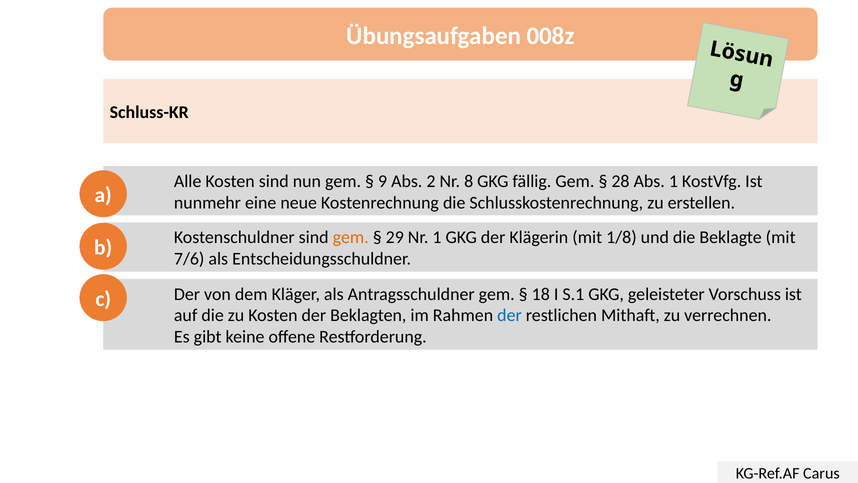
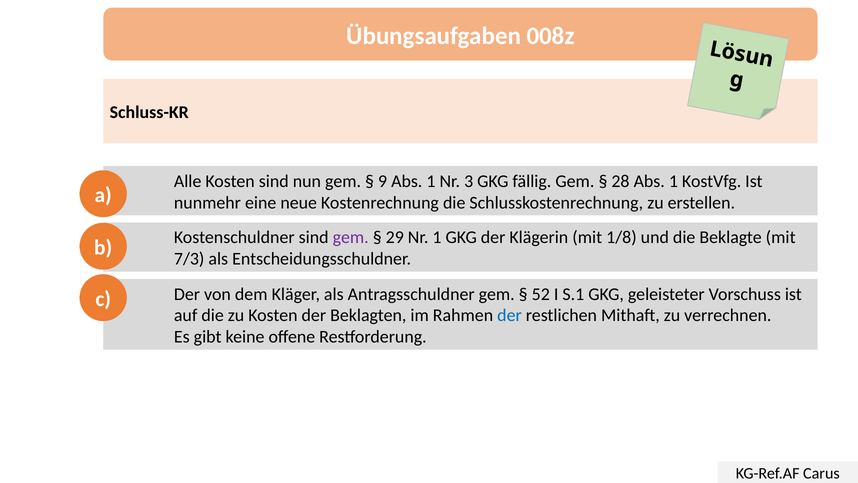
9 Abs 2: 2 -> 1 (431, 181)
8: 8 -> 3 (469, 181)
gem colour: orange -> purple (351, 237)
7/6: 7/6 -> 7/3 (189, 259)
18: 18 -> 52 (541, 294)
